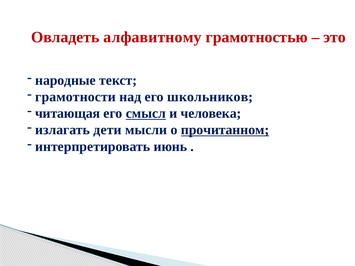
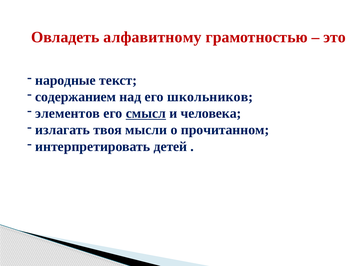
грамотности: грамотности -> содержанием (76, 97)
читающая: читающая -> элементов (68, 113)
дети: дети -> твоя (108, 130)
прочитанном underline: present -> none (225, 130)
июнь: июнь -> детей (170, 147)
